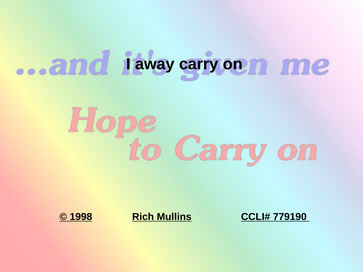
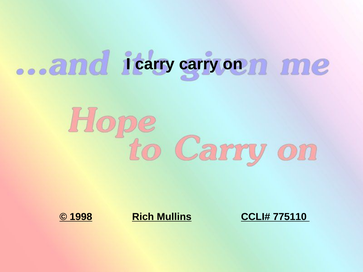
I away: away -> carry (155, 64)
779190: 779190 -> 775110 (290, 217)
